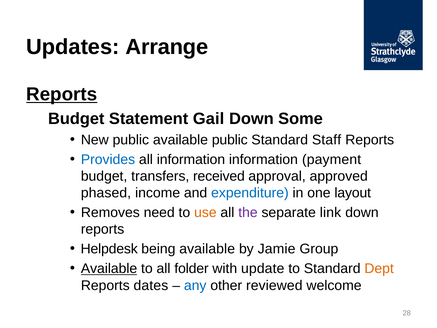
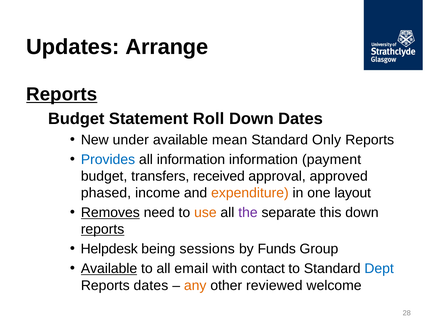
Gail: Gail -> Roll (209, 119)
Down Some: Some -> Dates (301, 119)
New public: public -> under (131, 140)
available public: public -> mean (230, 140)
Staff: Staff -> Only (327, 140)
expenditure colour: blue -> orange (250, 193)
Removes underline: none -> present (110, 212)
link: link -> this (331, 212)
reports underline: none -> present (103, 229)
being available: available -> sessions (207, 249)
Jamie: Jamie -> Funds (277, 249)
folder: folder -> email (191, 268)
update: update -> contact (263, 268)
Dept colour: orange -> blue (379, 268)
any colour: blue -> orange (195, 285)
